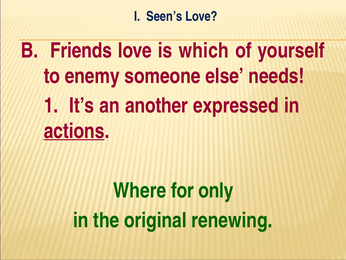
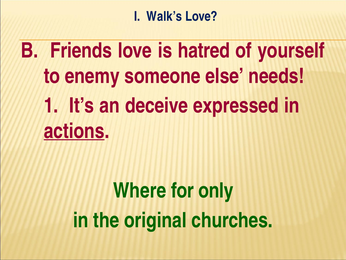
Seen’s: Seen’s -> Walk’s (164, 16)
which: which -> hatred (204, 51)
another: another -> deceive (157, 106)
renewing: renewing -> churches (232, 220)
